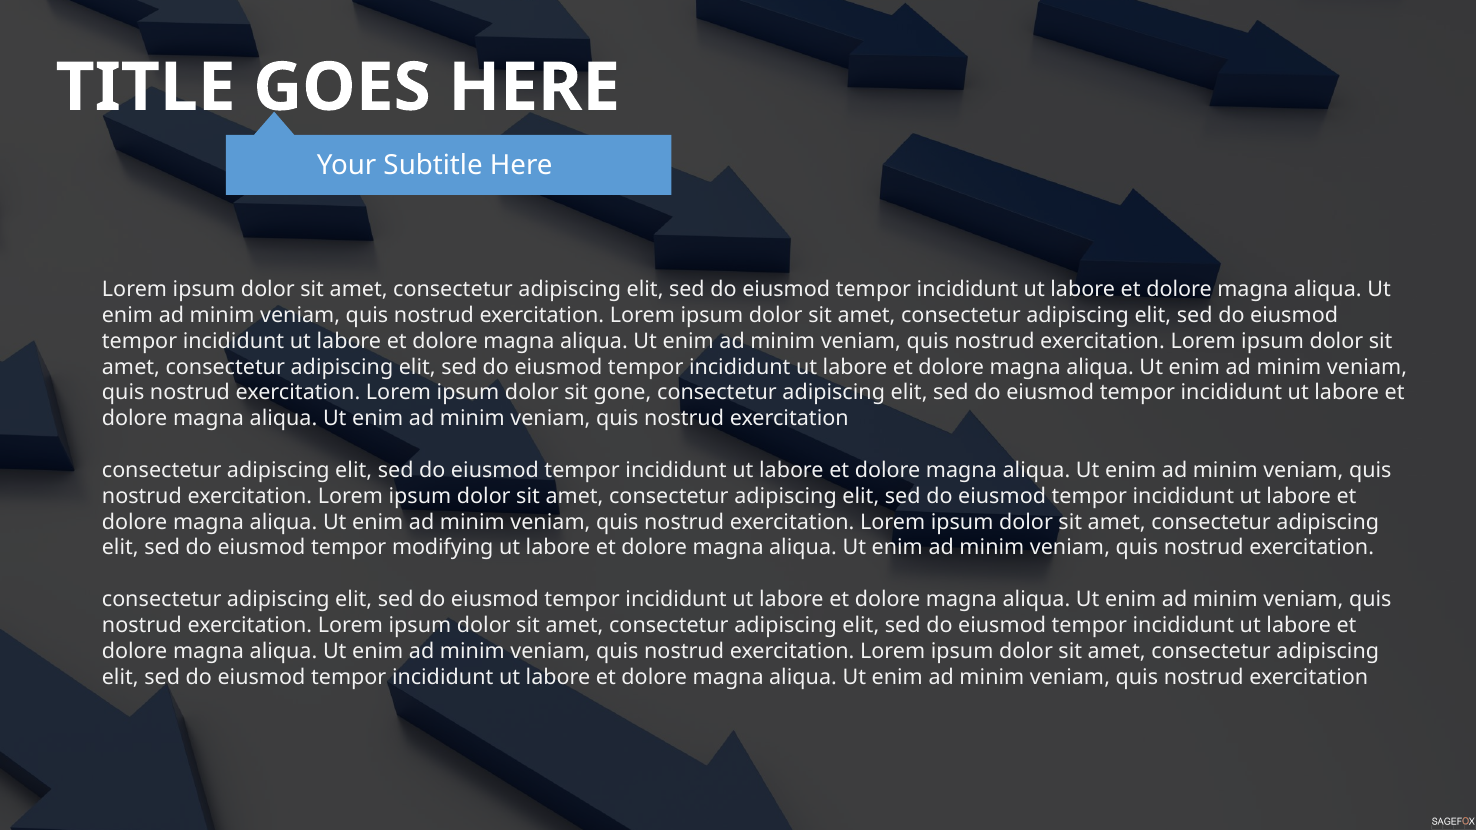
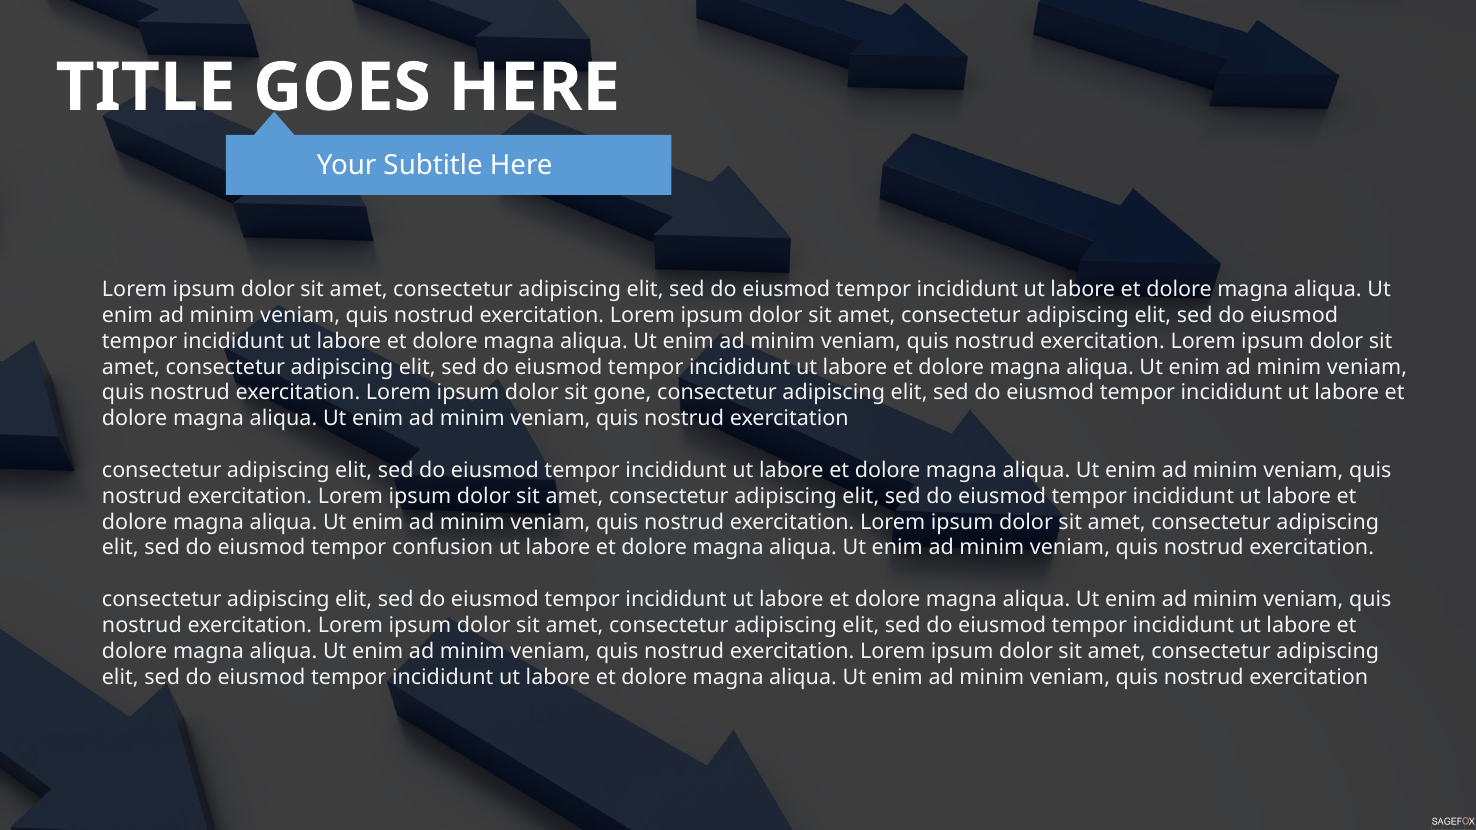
modifying: modifying -> confusion (443, 548)
